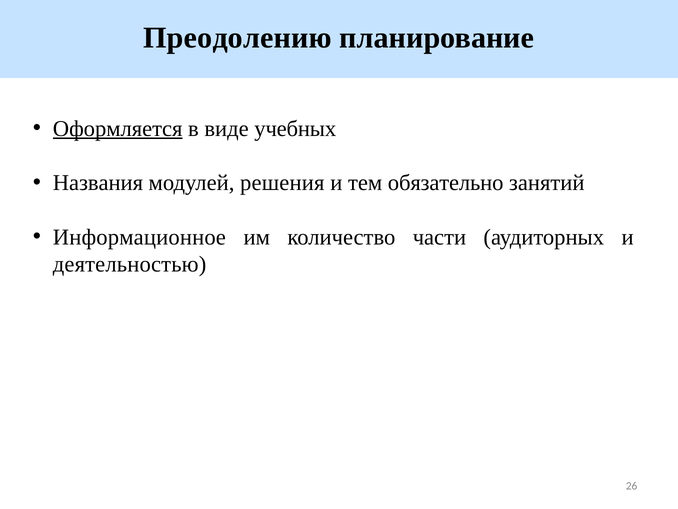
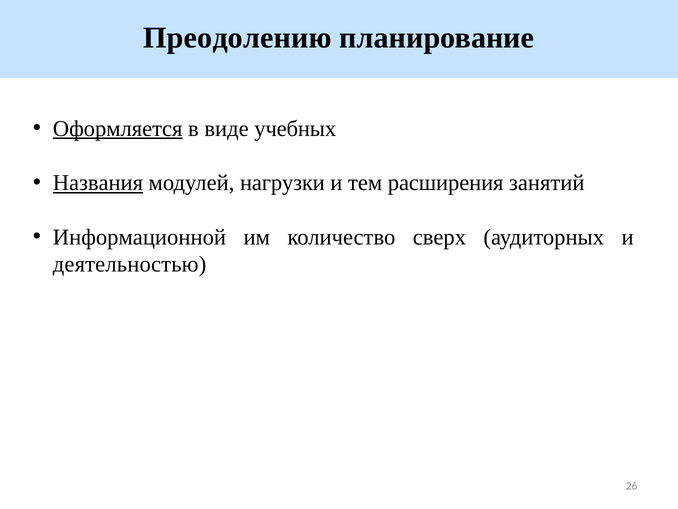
Названия underline: none -> present (98, 183)
решения: решения -> нагрузки (282, 183)
обязательно: обязательно -> расширения (446, 183)
Информационное: Информационное -> Информационной (139, 237)
части: части -> сверх (439, 237)
